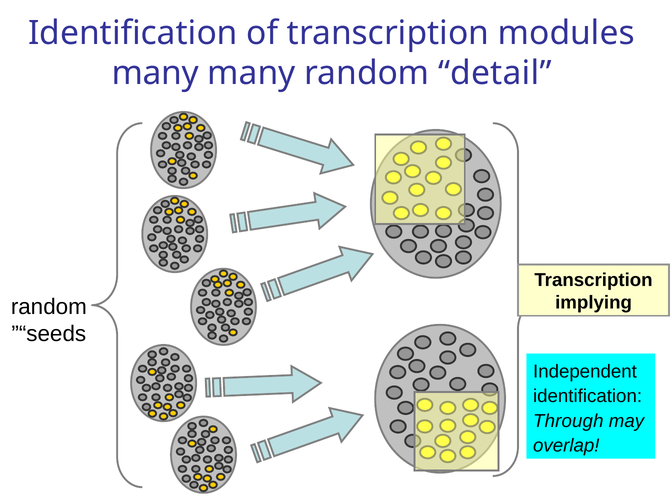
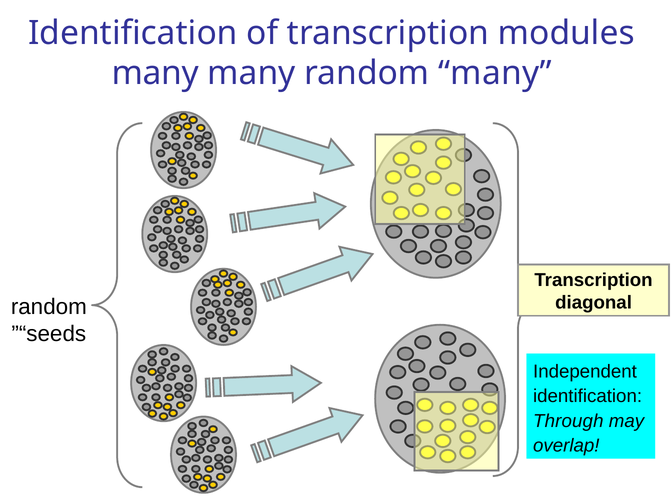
random detail: detail -> many (495, 73)
implying: implying -> diagonal (594, 303)
